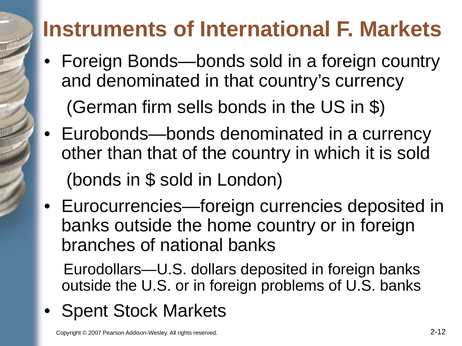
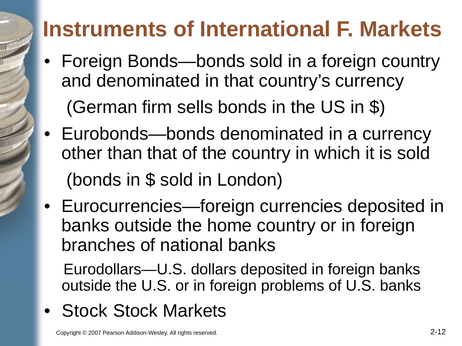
Spent: Spent -> Stock (85, 311)
